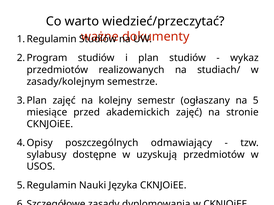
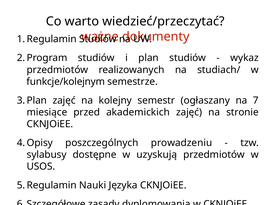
zasady/kolejnym: zasady/kolejnym -> funkcje/kolejnym (66, 82)
5: 5 -> 7 (256, 101)
odmawiający: odmawiający -> prowadzeniu (182, 143)
